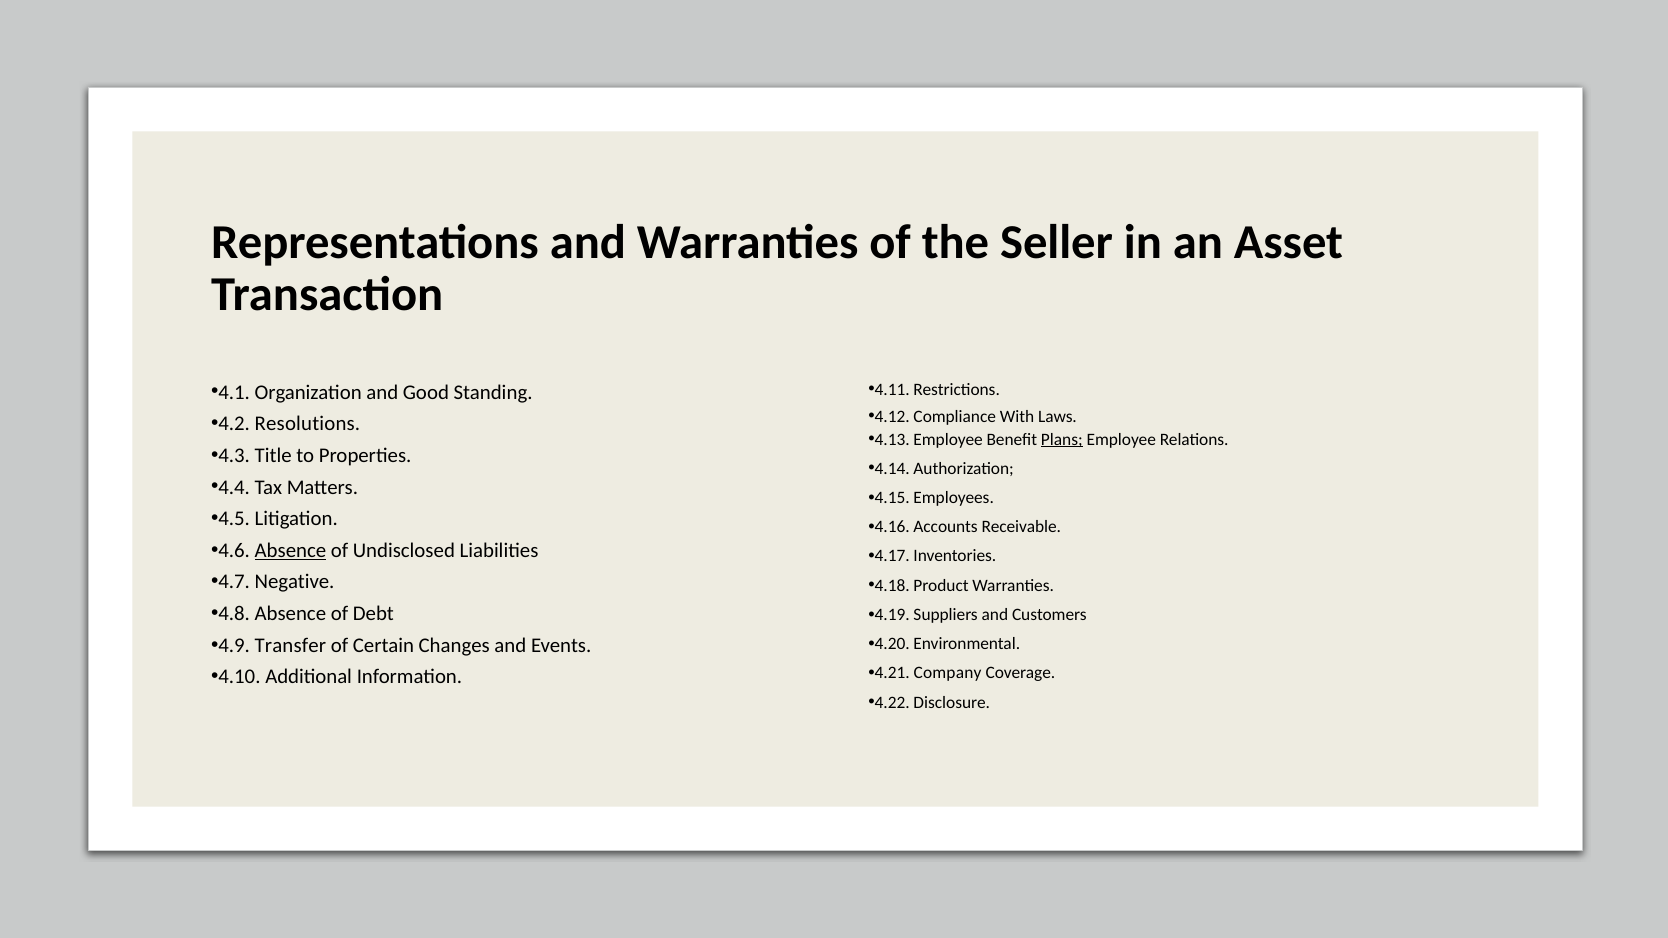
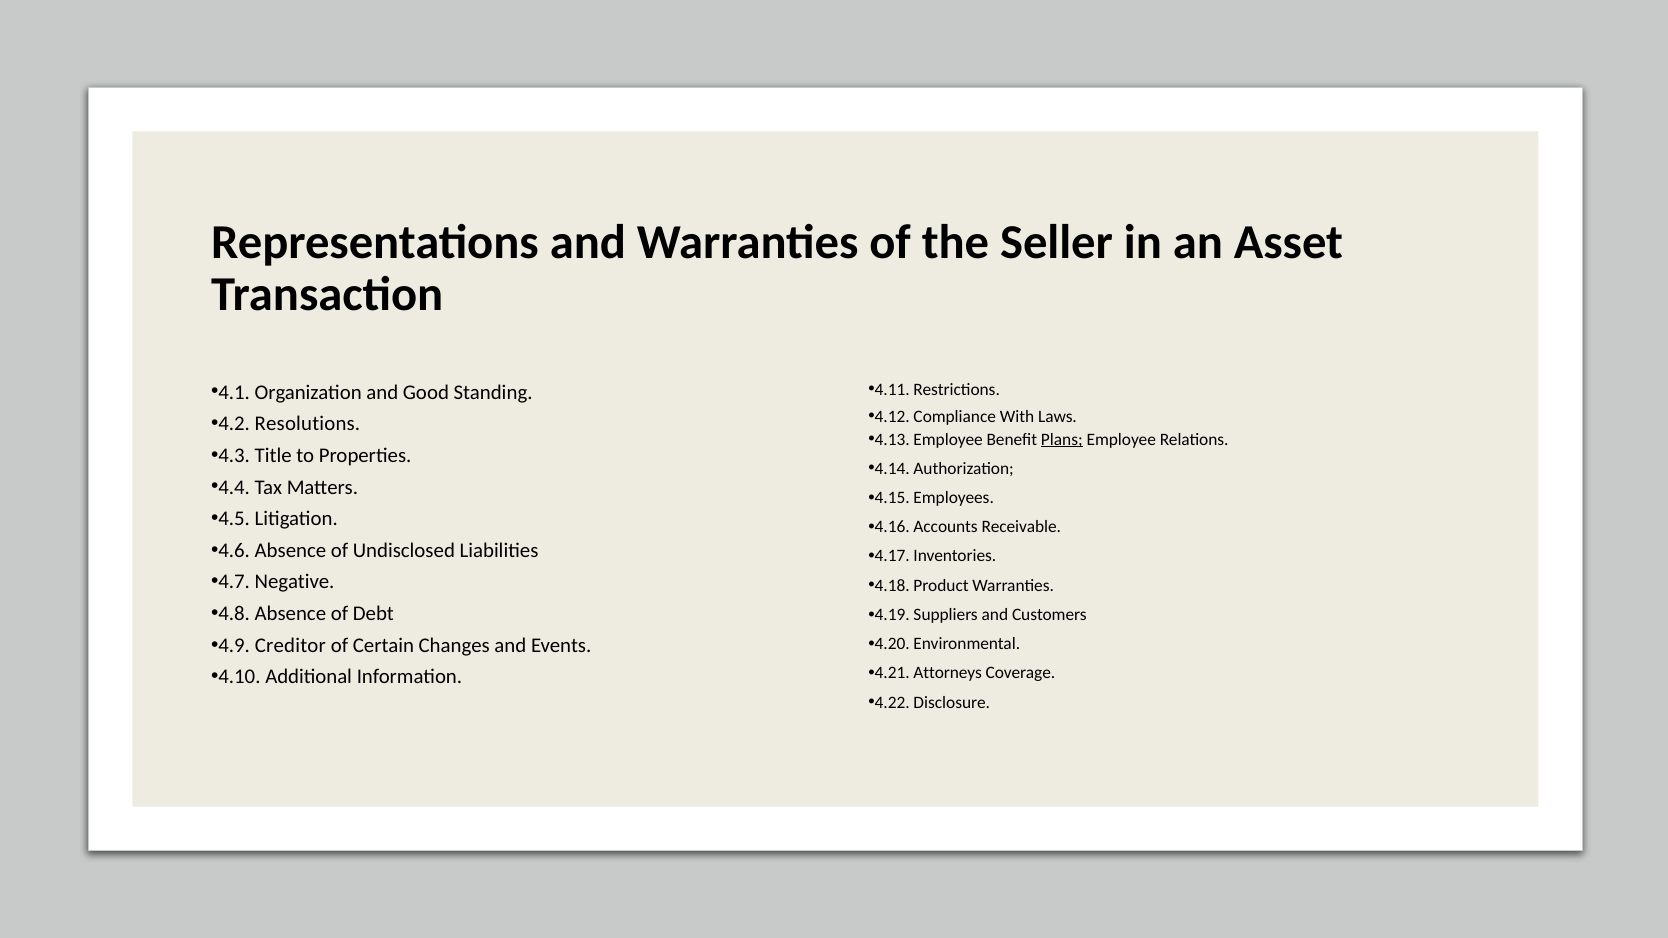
Absence underline: present -> none (290, 551)
Transfer: Transfer -> Creditor (290, 646)
Company: Company -> Attorneys (948, 673)
